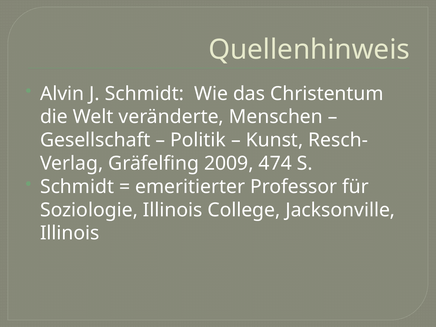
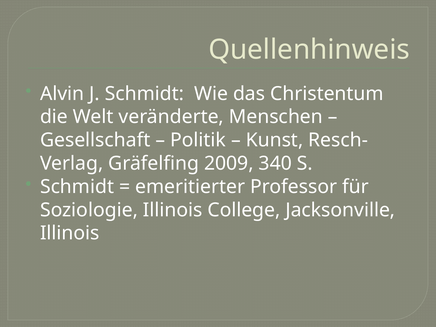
474: 474 -> 340 (275, 163)
